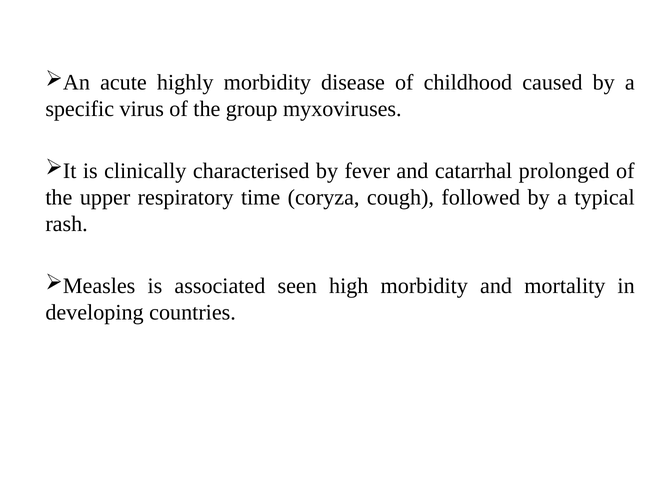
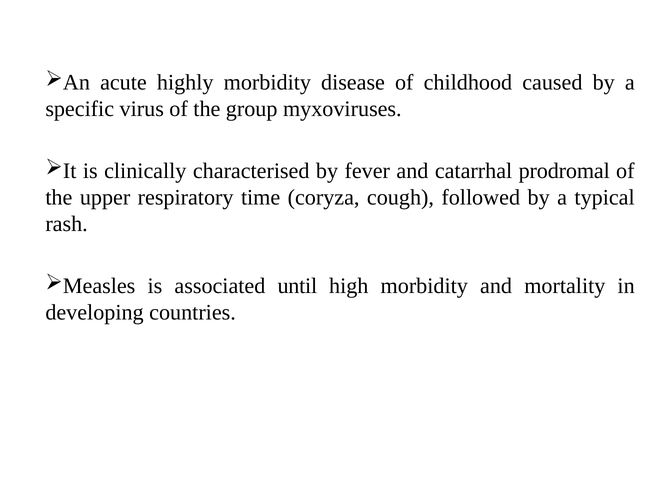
prolonged: prolonged -> prodromal (564, 171)
seen: seen -> until (297, 286)
